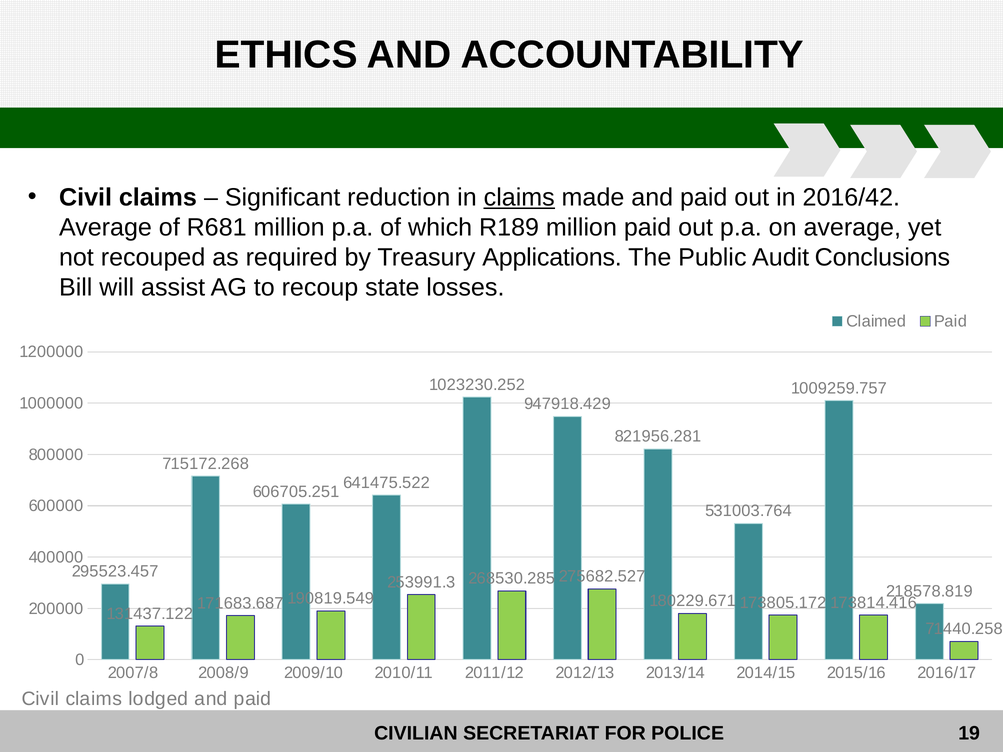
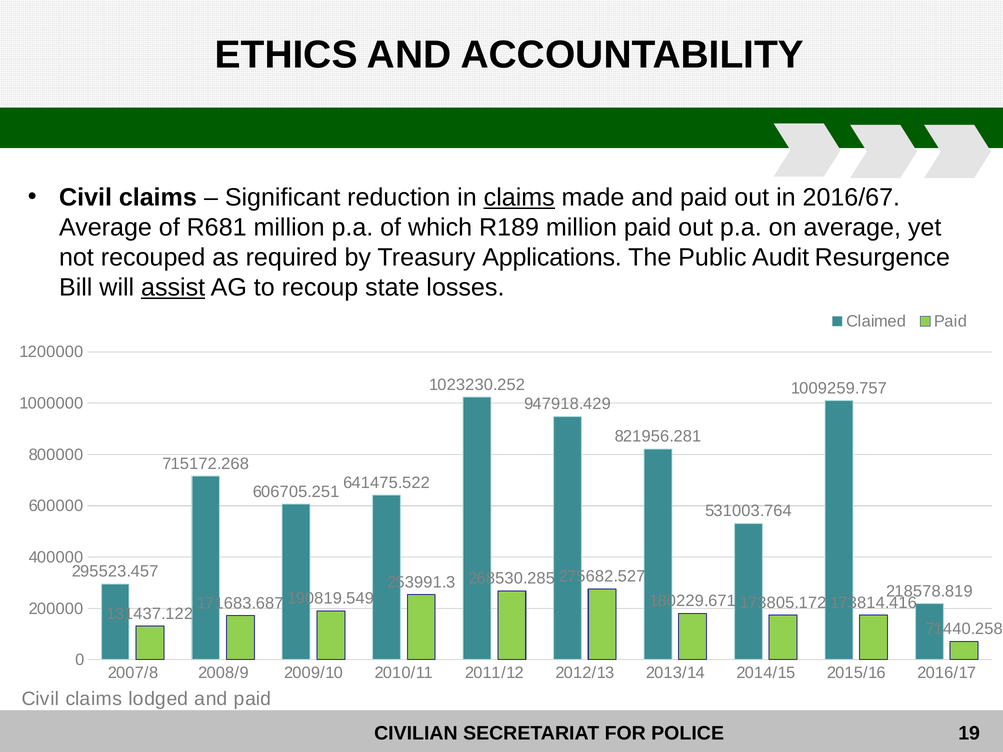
2016/42: 2016/42 -> 2016/67 (851, 197)
Conclusions: Conclusions -> Resurgence (882, 258)
assist underline: none -> present (173, 288)
